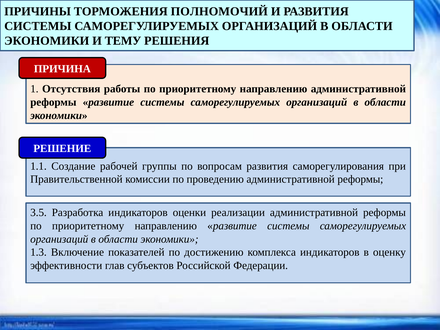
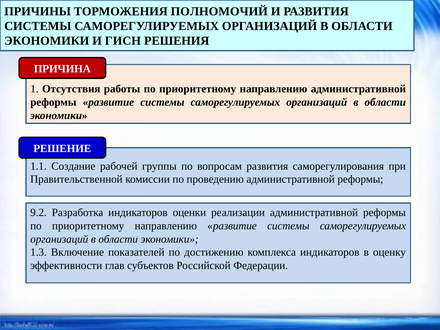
ТЕМУ: ТЕМУ -> ГИСН (123, 41)
3.5: 3.5 -> 9.2 (39, 213)
